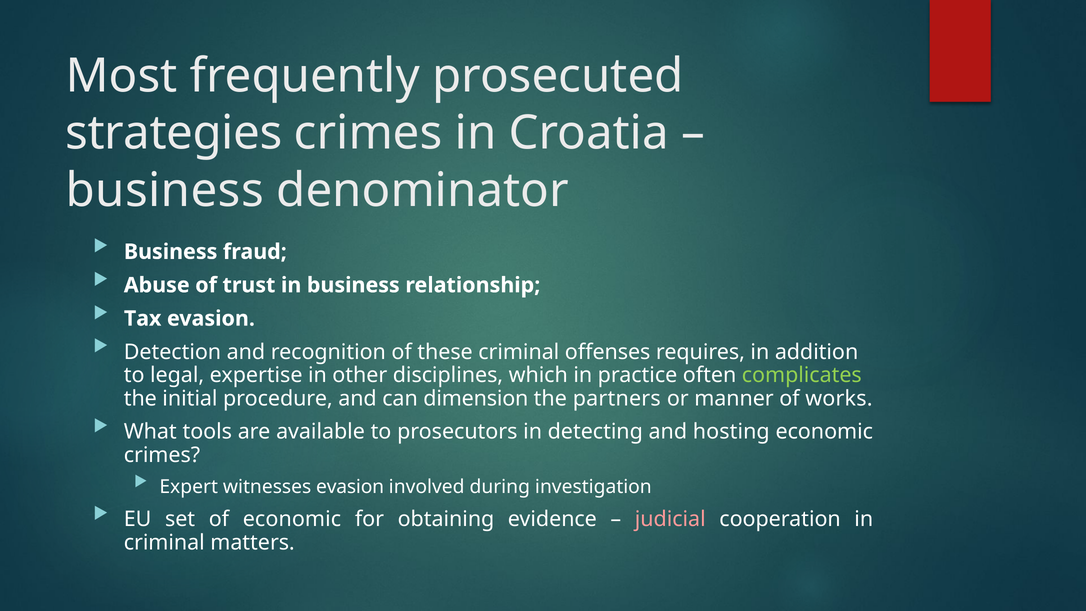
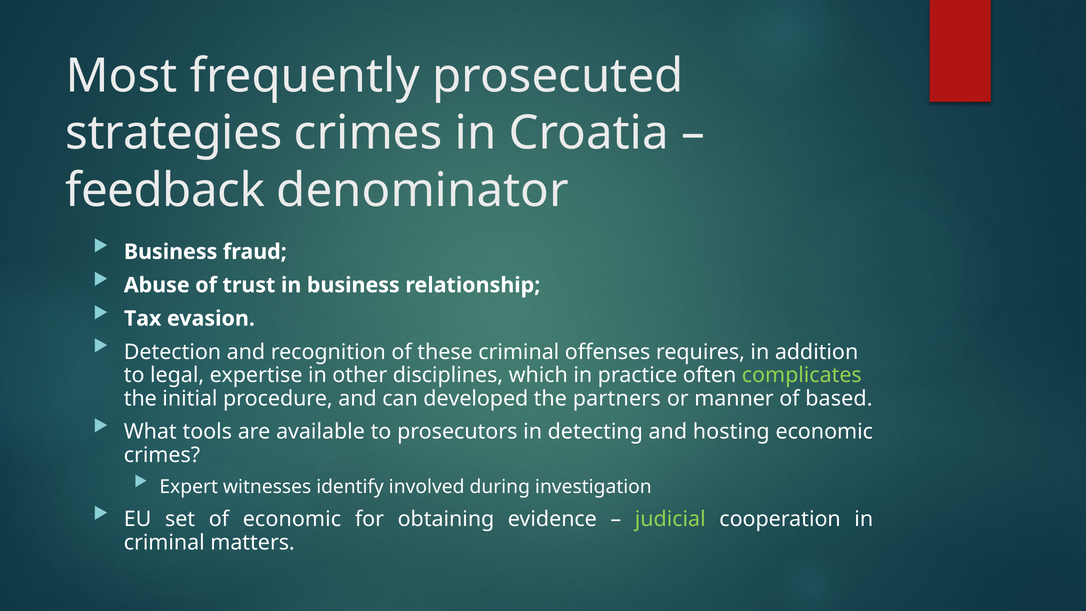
business: business -> feedback (165, 190)
dimension: dimension -> developed (476, 398)
works: works -> based (839, 398)
witnesses evasion: evasion -> identify (350, 487)
judicial colour: pink -> light green (670, 519)
